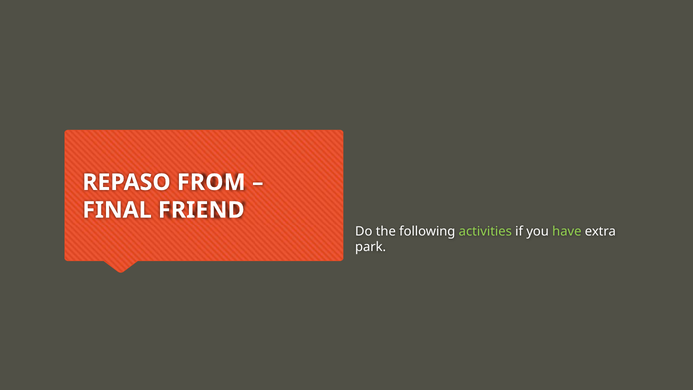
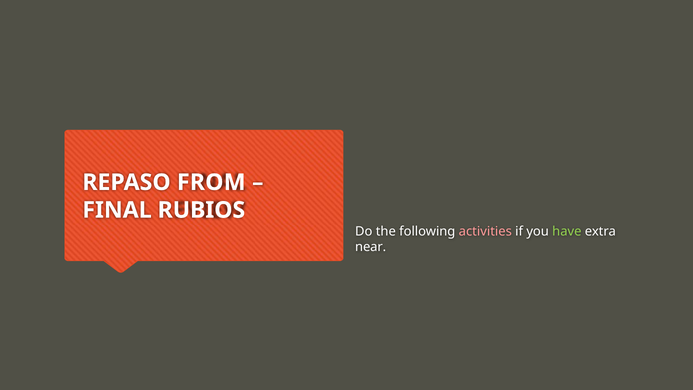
FRIEND: FRIEND -> RUBIOS (201, 210)
activities colour: light green -> pink (485, 231)
park: park -> near (371, 247)
